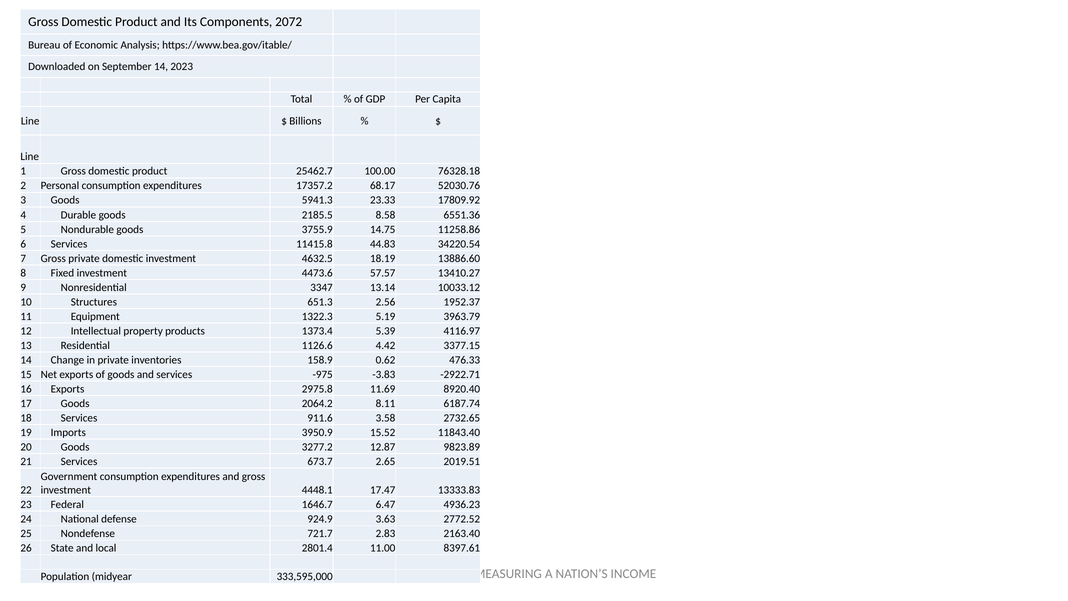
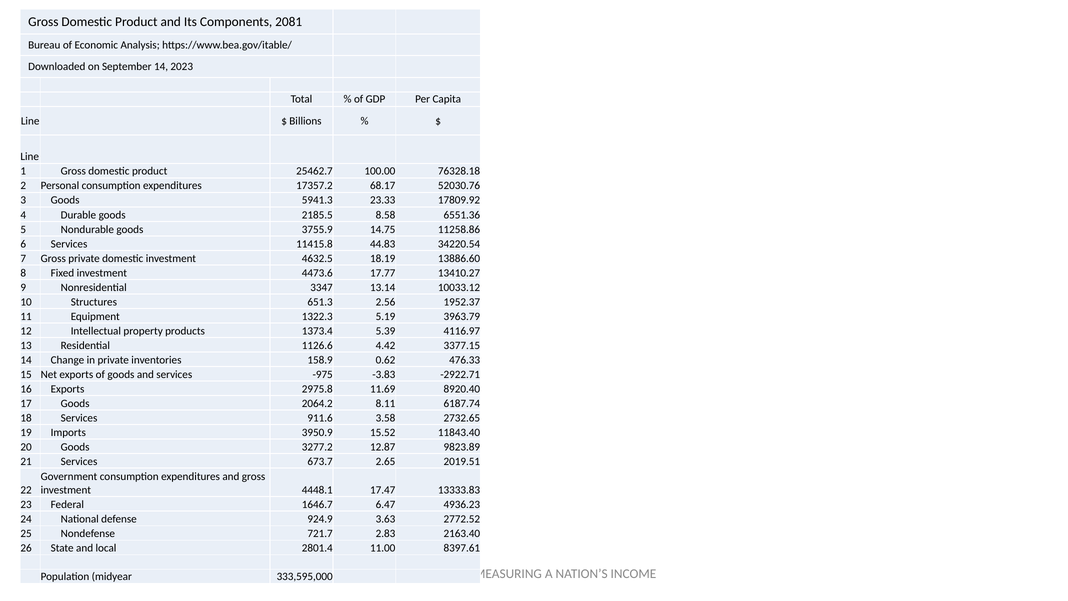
2072: 2072 -> 2081 (289, 22)
57.57: 57.57 -> 17.77 (383, 273)
